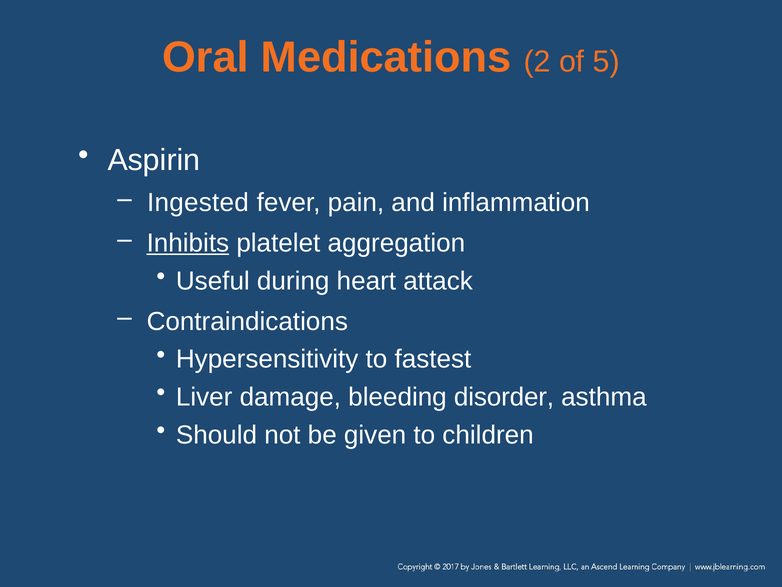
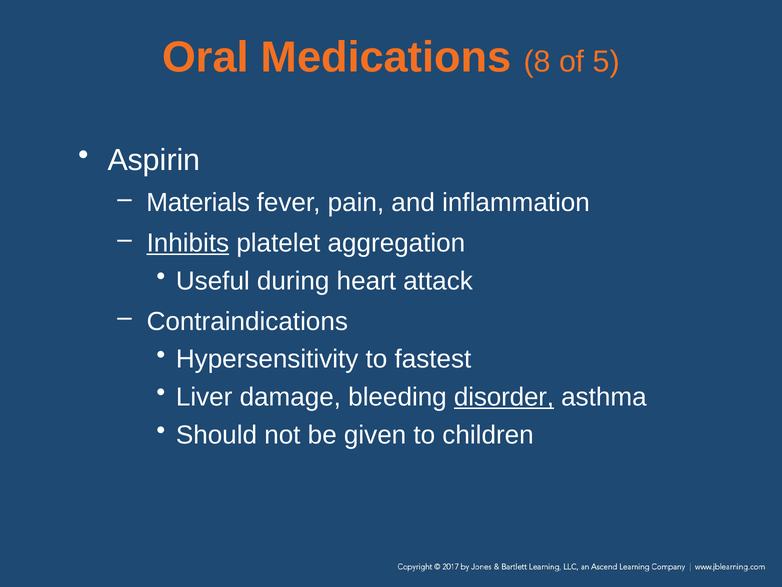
2: 2 -> 8 (537, 62)
Ingested: Ingested -> Materials (198, 203)
disorder underline: none -> present (504, 397)
